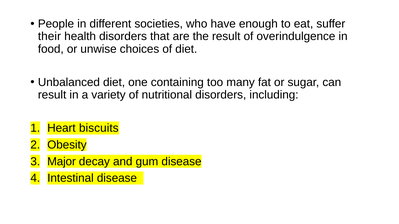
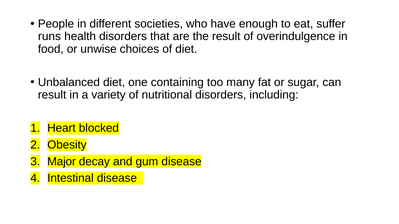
their: their -> runs (49, 36)
biscuits: biscuits -> blocked (99, 128)
